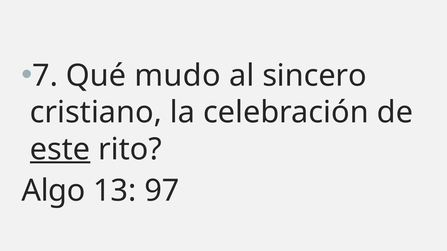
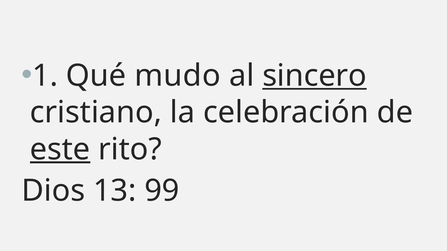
7: 7 -> 1 (45, 76)
sincero underline: none -> present (315, 76)
Algo: Algo -> Dios (53, 191)
97: 97 -> 99 (162, 191)
